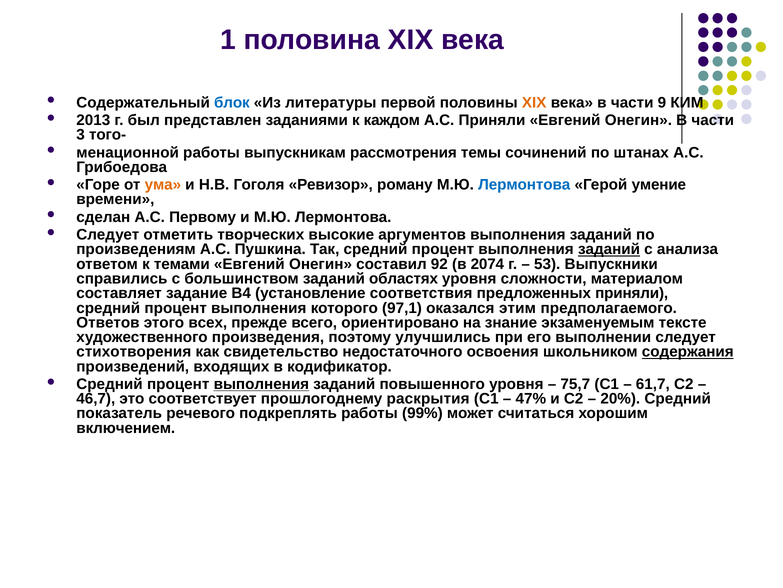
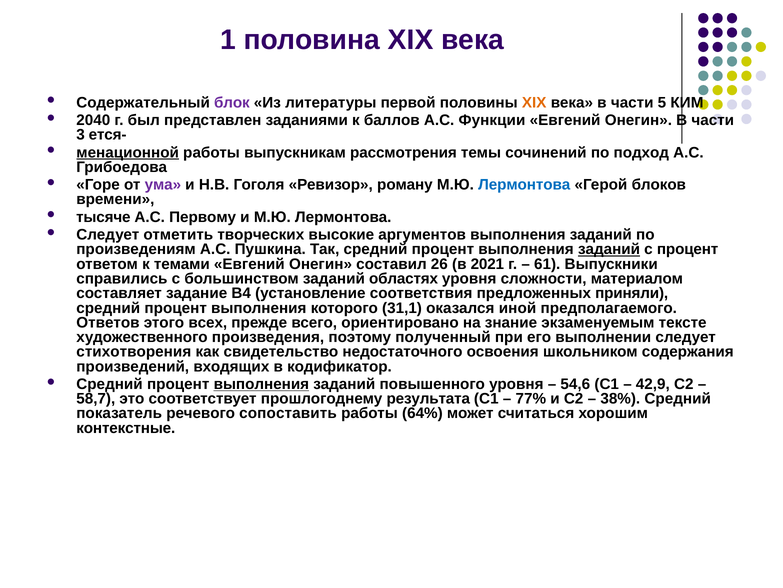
блок colour: blue -> purple (232, 102)
9: 9 -> 5 (662, 102)
2013: 2013 -> 2040 (93, 120)
каждом: каждом -> баллов (392, 120)
А.С Приняли: Приняли -> Функции (492, 120)
того-: того- -> ется- (108, 135)
менационной underline: none -> present (128, 152)
штанах: штанах -> подход (641, 152)
ума colour: orange -> purple (163, 185)
умение: умение -> блоков (659, 185)
сделан: сделан -> тысяче (103, 217)
с анализа: анализа -> процент (688, 249)
92: 92 -> 26 (439, 264)
2074: 2074 -> 2021 (487, 264)
53: 53 -> 61 (547, 264)
97,1: 97,1 -> 31,1 (402, 308)
этим: этим -> иной (518, 308)
улучшились: улучшились -> полученный (443, 337)
содержания underline: present -> none (688, 351)
75,7: 75,7 -> 54,6 (575, 384)
61,7: 61,7 -> 42,9 (653, 384)
46,7: 46,7 -> 58,7 (96, 398)
раскрытия: раскрытия -> результата (428, 398)
47%: 47% -> 77% (531, 398)
20%: 20% -> 38% (620, 398)
подкреплять: подкреплять -> сопоставить (288, 413)
99%: 99% -> 64% (422, 413)
включением: включением -> контекстные (126, 428)
